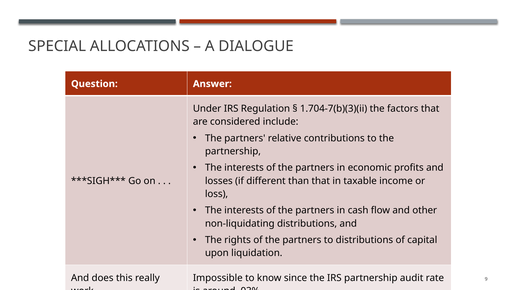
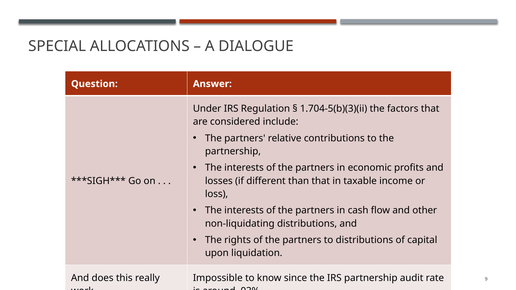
1.704-7(b)(3)(ii: 1.704-7(b)(3)(ii -> 1.704-5(b)(3)(ii (334, 109)
